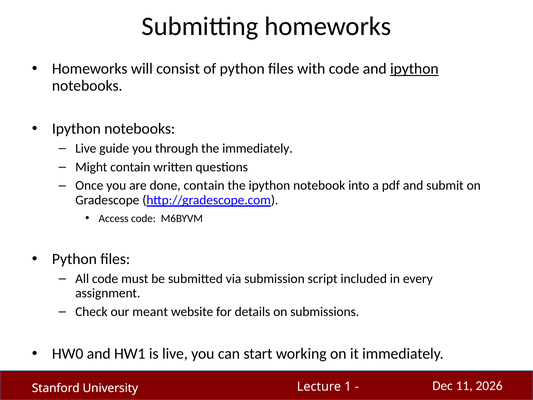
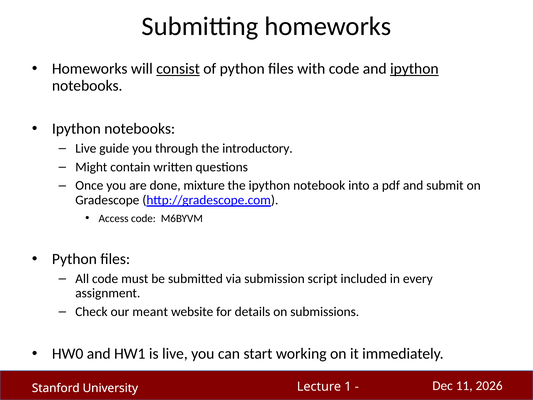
consist underline: none -> present (178, 69)
the immediately: immediately -> introductory (257, 148)
done contain: contain -> mixture (204, 185)
